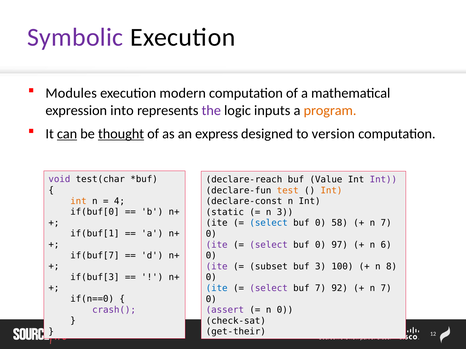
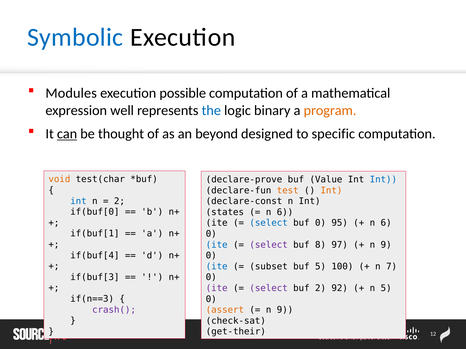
Symbolic colour: purple -> blue (75, 37)
modern: modern -> possible (183, 93)
into: into -> well (122, 110)
the colour: purple -> blue (211, 110)
inputs: inputs -> binary (272, 110)
thought underline: present -> none (121, 134)
express: express -> beyond (217, 134)
version: version -> specific (333, 134)
void colour: purple -> orange (59, 180)
declare-reach: declare-reach -> declare-prove (244, 180)
Int colour: purple -> blue (383, 180)
int colour: orange -> blue (78, 201)
4: 4 -> 2 (119, 201)
static: static -> states (225, 212)
3: 3 -> 6 (285, 212)
58: 58 -> 95 (340, 223)
7: 7 -> 6 (386, 223)
ite colour: purple -> blue (217, 245)
0: 0 -> 8 (321, 245)
6: 6 -> 9 (386, 245)
if(buf[7: if(buf[7 -> if(buf[4 (95, 256)
ite colour: purple -> blue (217, 267)
buf 3: 3 -> 5 (321, 267)
8: 8 -> 7 (392, 267)
ite colour: blue -> purple (217, 289)
buf 7: 7 -> 2 (321, 289)
7: 7 -> 5 (386, 289)
if(n==0: if(n==0 -> if(n==3 (92, 299)
assert colour: purple -> orange (225, 310)
0: 0 -> 9 (285, 310)
